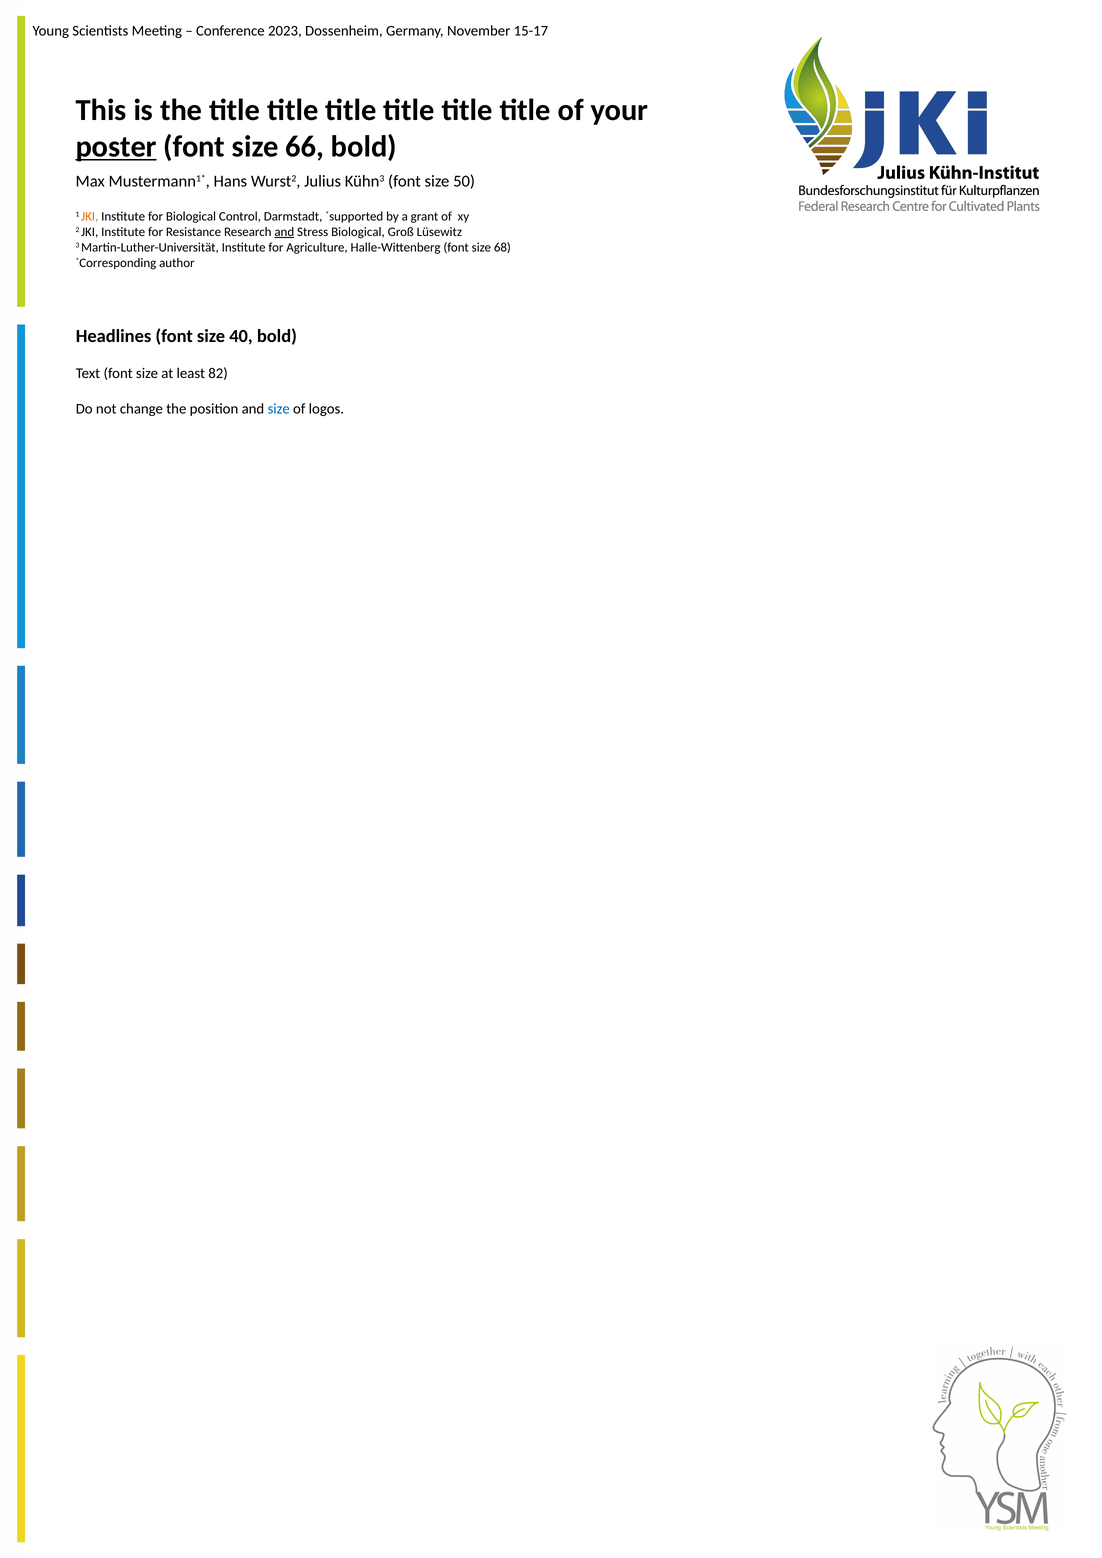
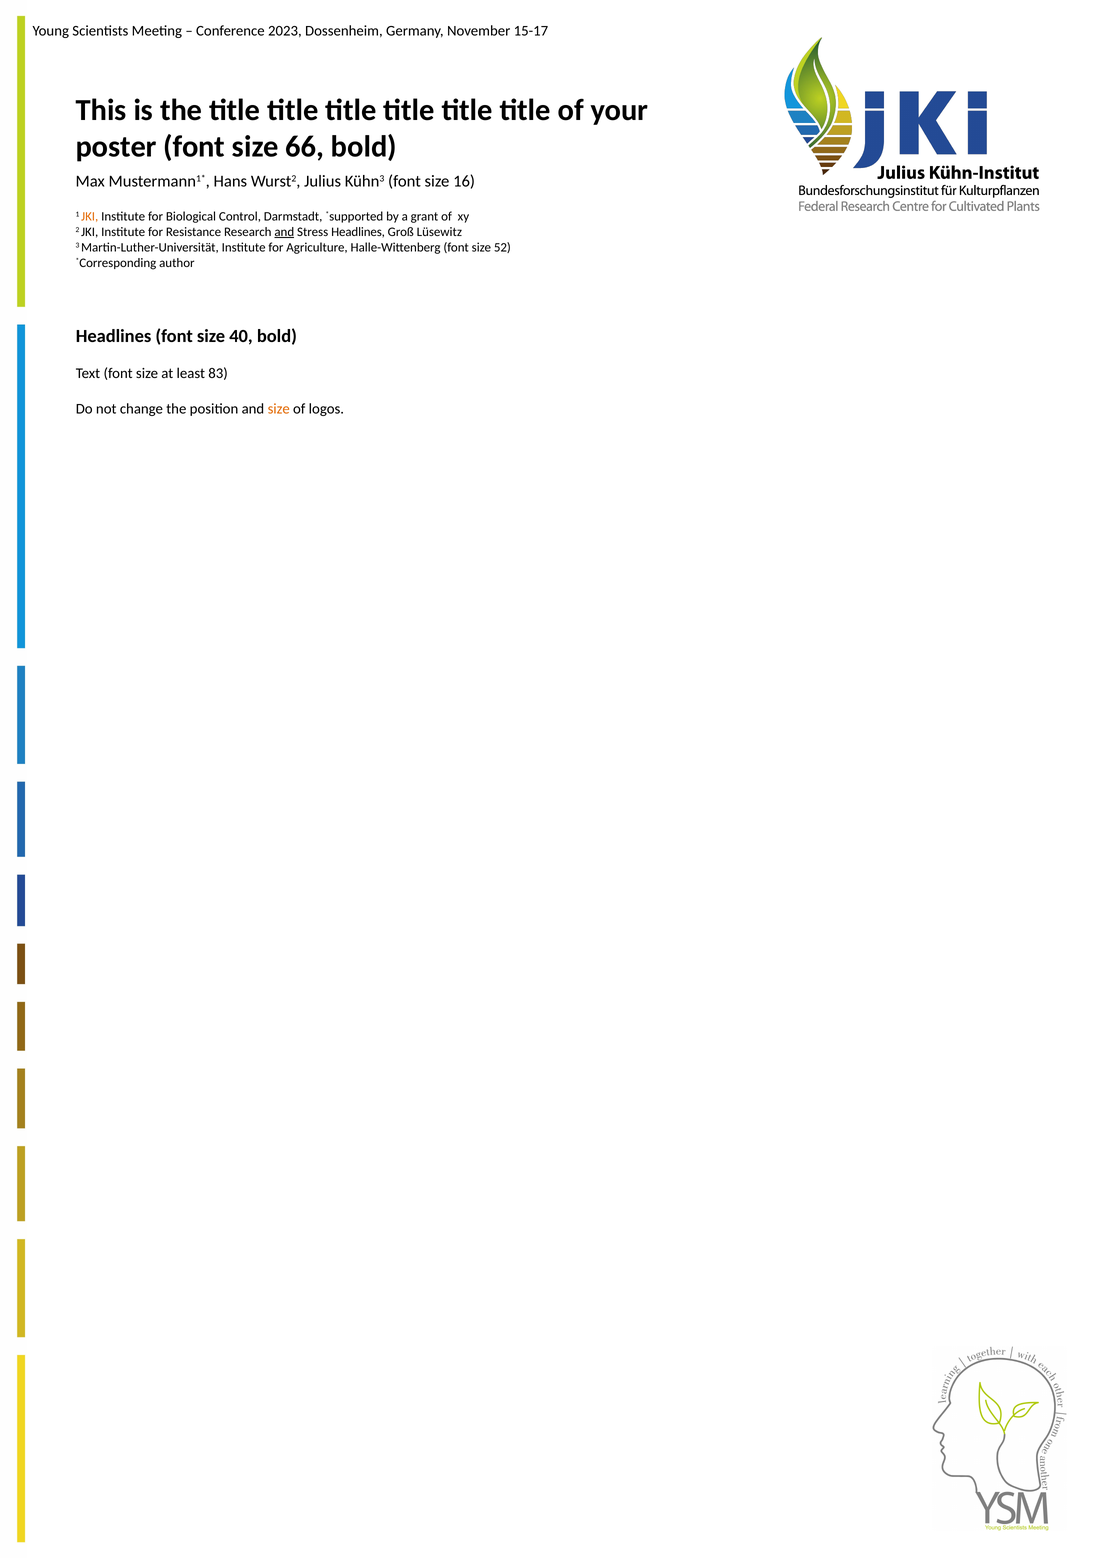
poster underline: present -> none (116, 147)
50: 50 -> 16 (464, 181)
Stress Biological: Biological -> Headlines (358, 232)
68: 68 -> 52 (502, 248)
82: 82 -> 83 (218, 374)
size colour: blue -> orange (279, 409)
